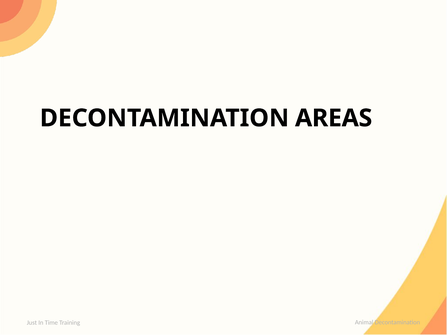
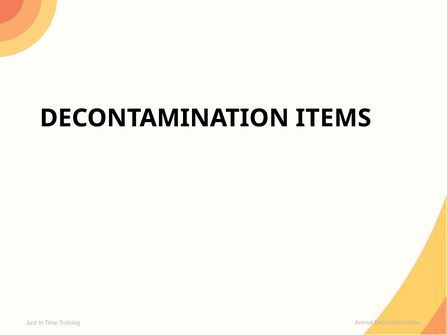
AREAS: AREAS -> ITEMS (333, 118)
